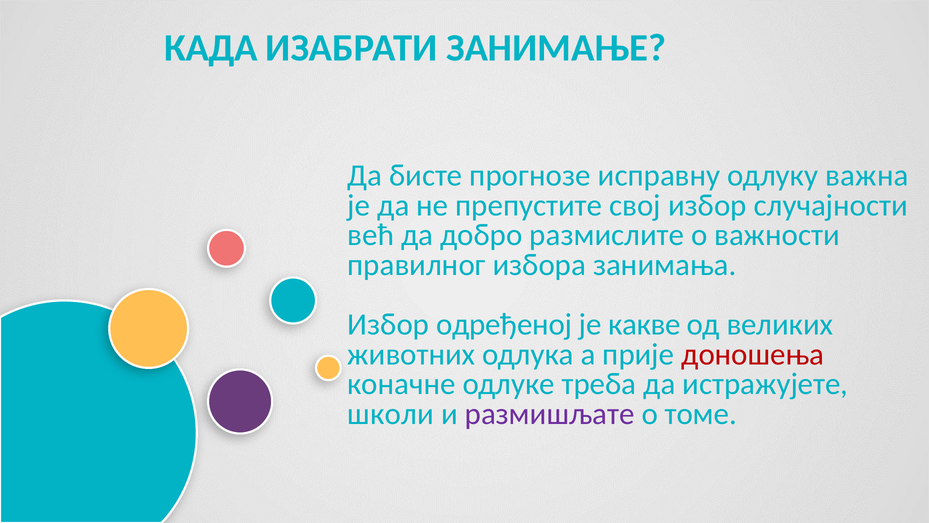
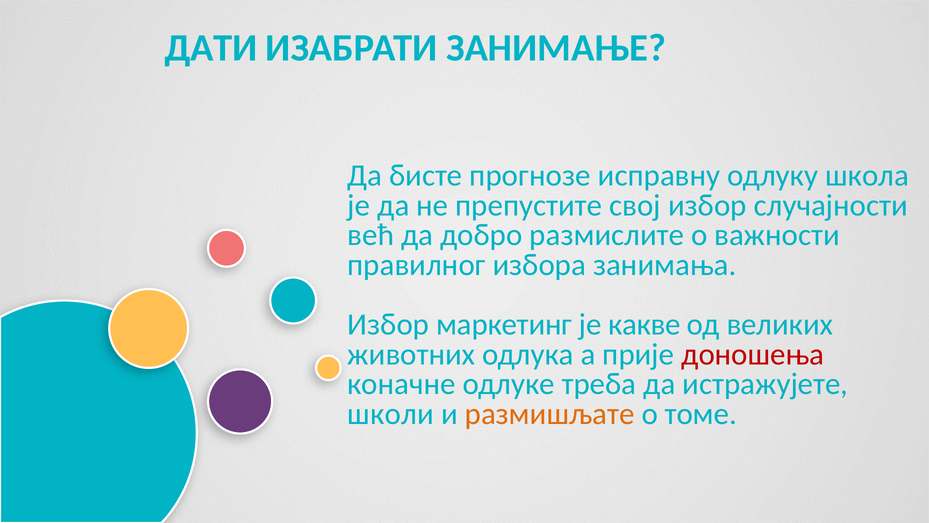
КАДА: КАДА -> ДАТИ (211, 48)
важна: важна -> школа (867, 176)
одређеној: одређеној -> маркетинг (504, 324)
размишљате colour: purple -> orange (550, 413)
